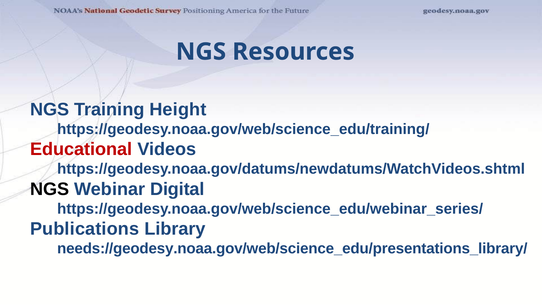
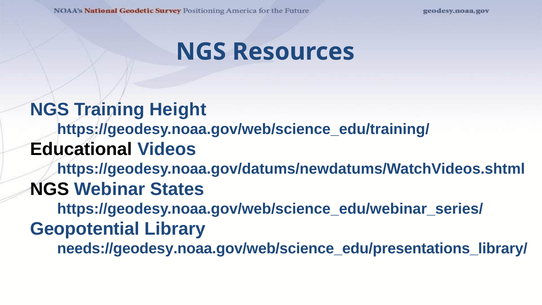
Educational colour: red -> black (81, 149)
Digital: Digital -> States (177, 189)
Publications: Publications -> Geopotential (85, 229)
